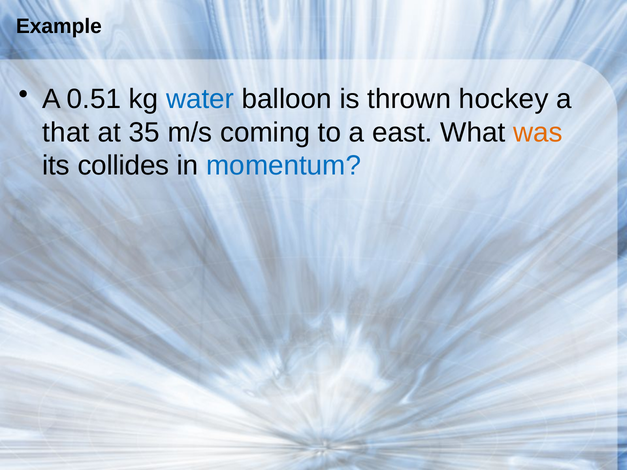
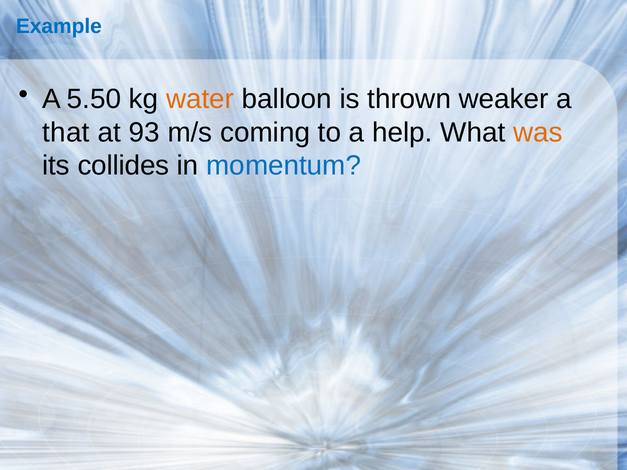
Example colour: black -> blue (59, 26)
0.51: 0.51 -> 5.50 (94, 99)
water colour: blue -> orange (200, 99)
hockey: hockey -> weaker (504, 99)
35: 35 -> 93 (144, 132)
east: east -> help (402, 132)
